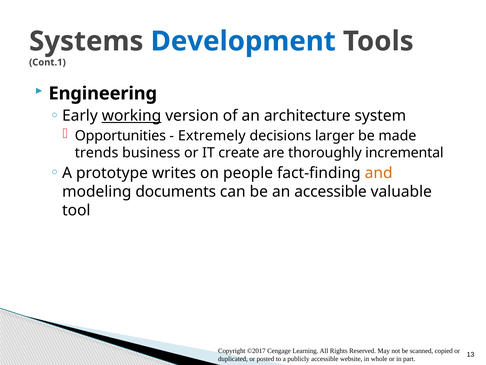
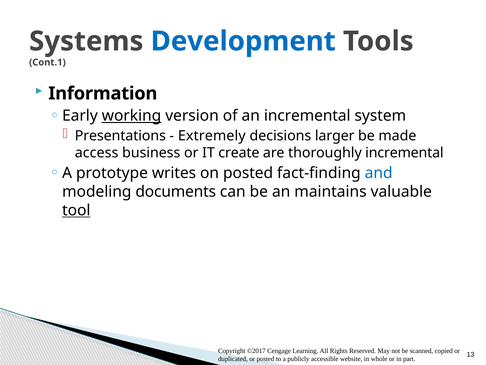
Engineering: Engineering -> Information (103, 93)
an architecture: architecture -> incremental (307, 116)
Opportunities: Opportunities -> Presentations (120, 136)
trends: trends -> access (97, 153)
on people: people -> posted (248, 173)
and colour: orange -> blue (379, 173)
an accessible: accessible -> maintains (330, 191)
tool underline: none -> present (76, 210)
